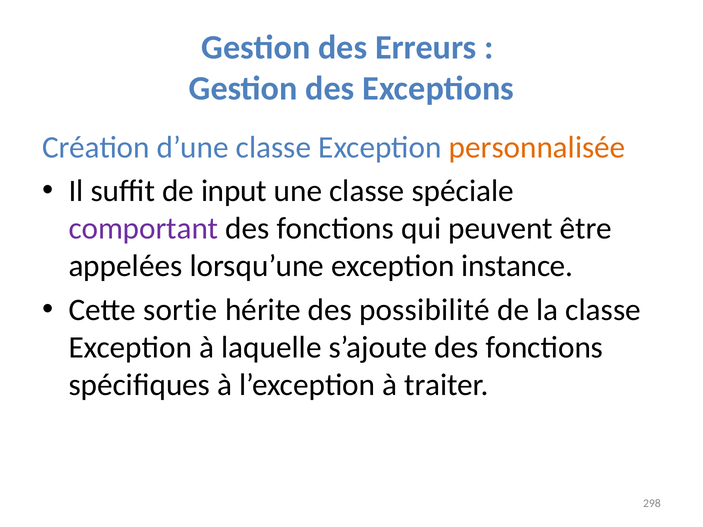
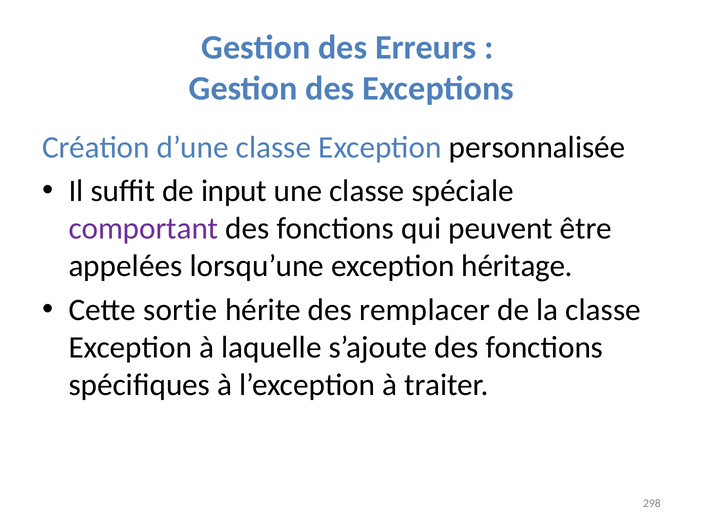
personnalisée colour: orange -> black (537, 147)
instance: instance -> héritage (517, 266)
possibilité: possibilité -> remplacer (425, 310)
